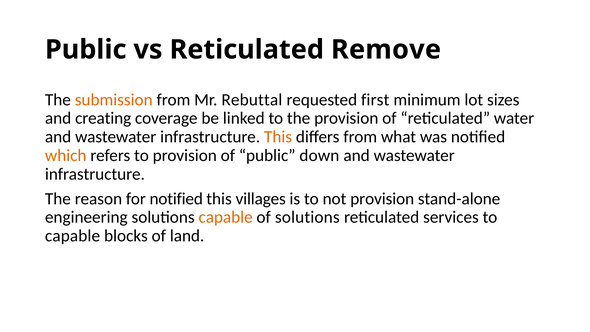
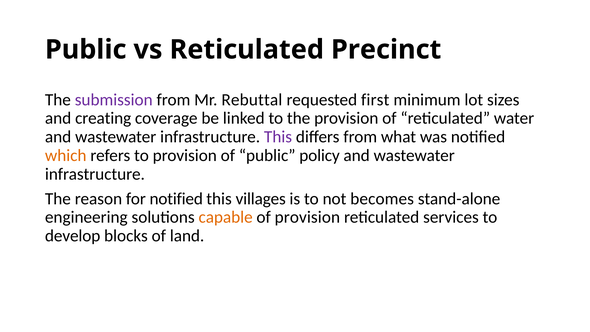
Remove: Remove -> Precinct (386, 50)
submission colour: orange -> purple (114, 100)
This colour: orange -> purple (278, 137)
down: down -> policy (320, 155)
not provision: provision -> becomes (382, 199)
of solutions: solutions -> provision (307, 217)
capable: capable -> develop (73, 236)
